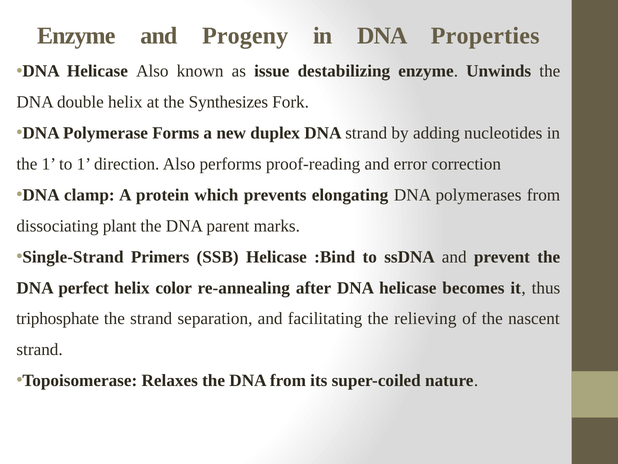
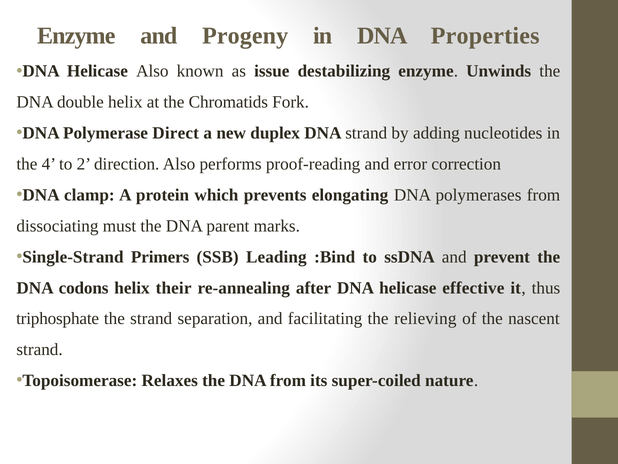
Synthesizes: Synthesizes -> Chromatids (228, 102)
Forms: Forms -> Direct (176, 133)
the 1: 1 -> 4 (49, 164)
to 1: 1 -> 2 (84, 164)
plant: plant -> must (120, 226)
SSB Helicase: Helicase -> Leading (276, 257)
perfect: perfect -> codons (84, 288)
color: color -> their (174, 288)
becomes: becomes -> effective (473, 288)
